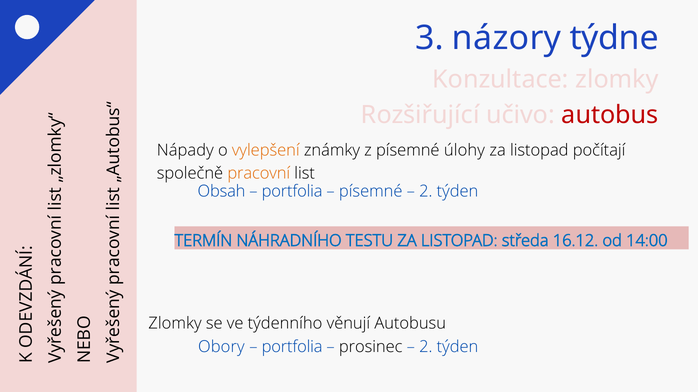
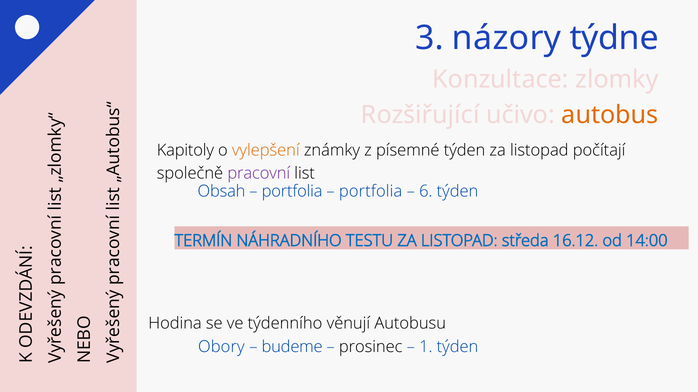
autobus colour: red -> orange (610, 115)
Nápady: Nápady -> Kapitoly (185, 150)
písemné úlohy: úlohy -> týden (465, 150)
pracovní colour: orange -> purple (259, 173)
písemné: písemné -> portfolia (371, 191)
2: 2 -> 6 (426, 191)
Zlomky: Zlomky -> Hodina (175, 324)
portfolia: portfolia -> budeme (292, 347)
2: 2 -> 1 (426, 347)
